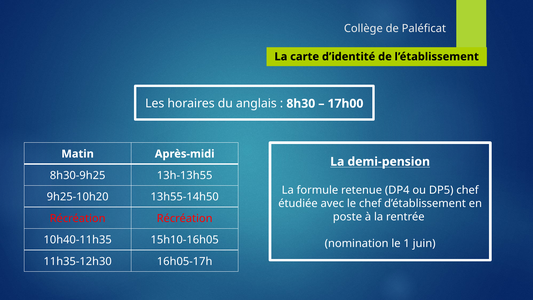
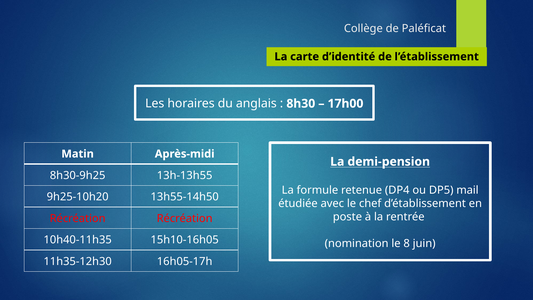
DP5 chef: chef -> mail (467, 190)
1: 1 -> 8 (407, 243)
